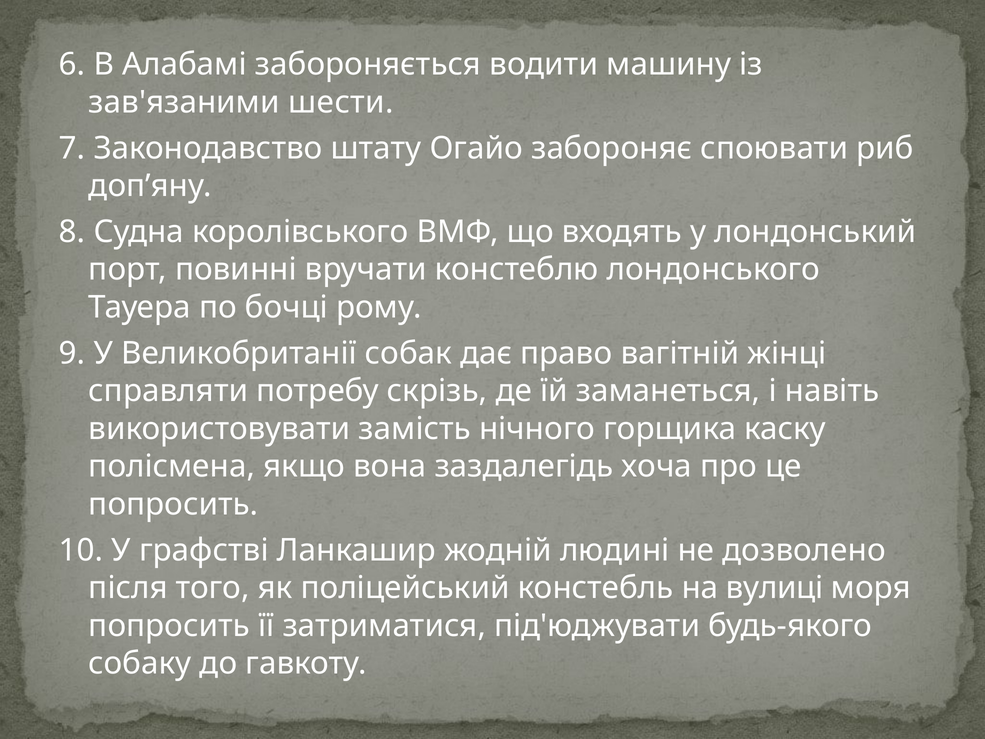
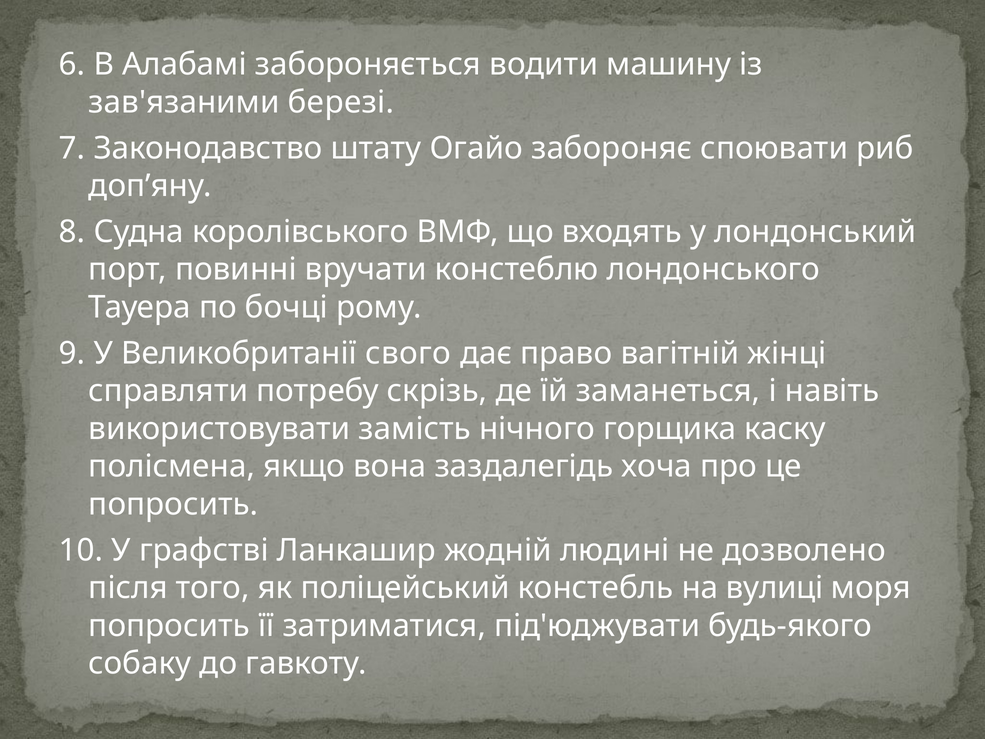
шести: шести -> березі (341, 102)
собак: собак -> свого (408, 353)
